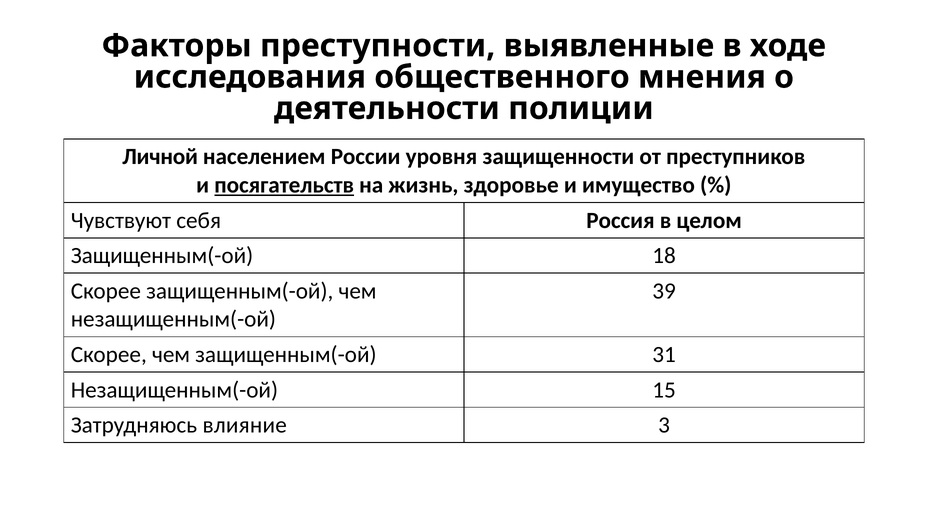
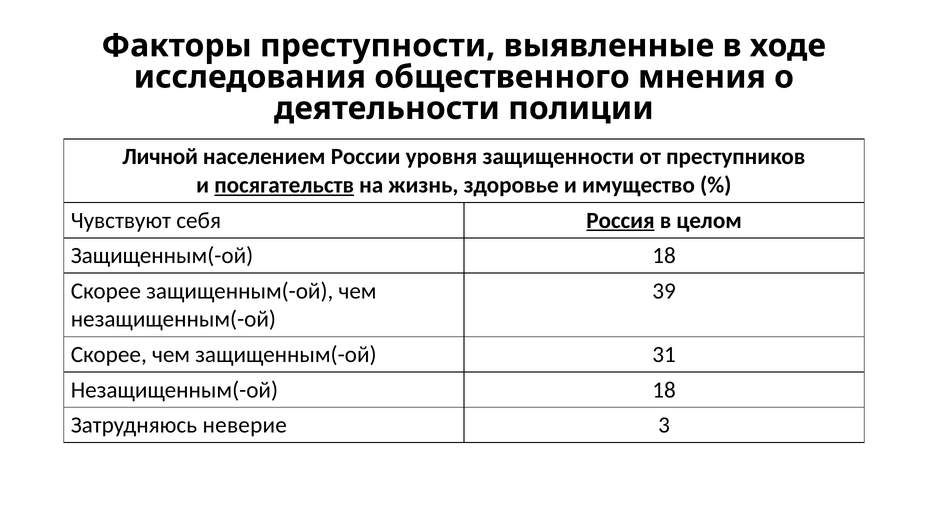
Россия underline: none -> present (620, 220)
Незащищенным(-ой 15: 15 -> 18 (664, 390)
влияние: влияние -> неверие (245, 425)
